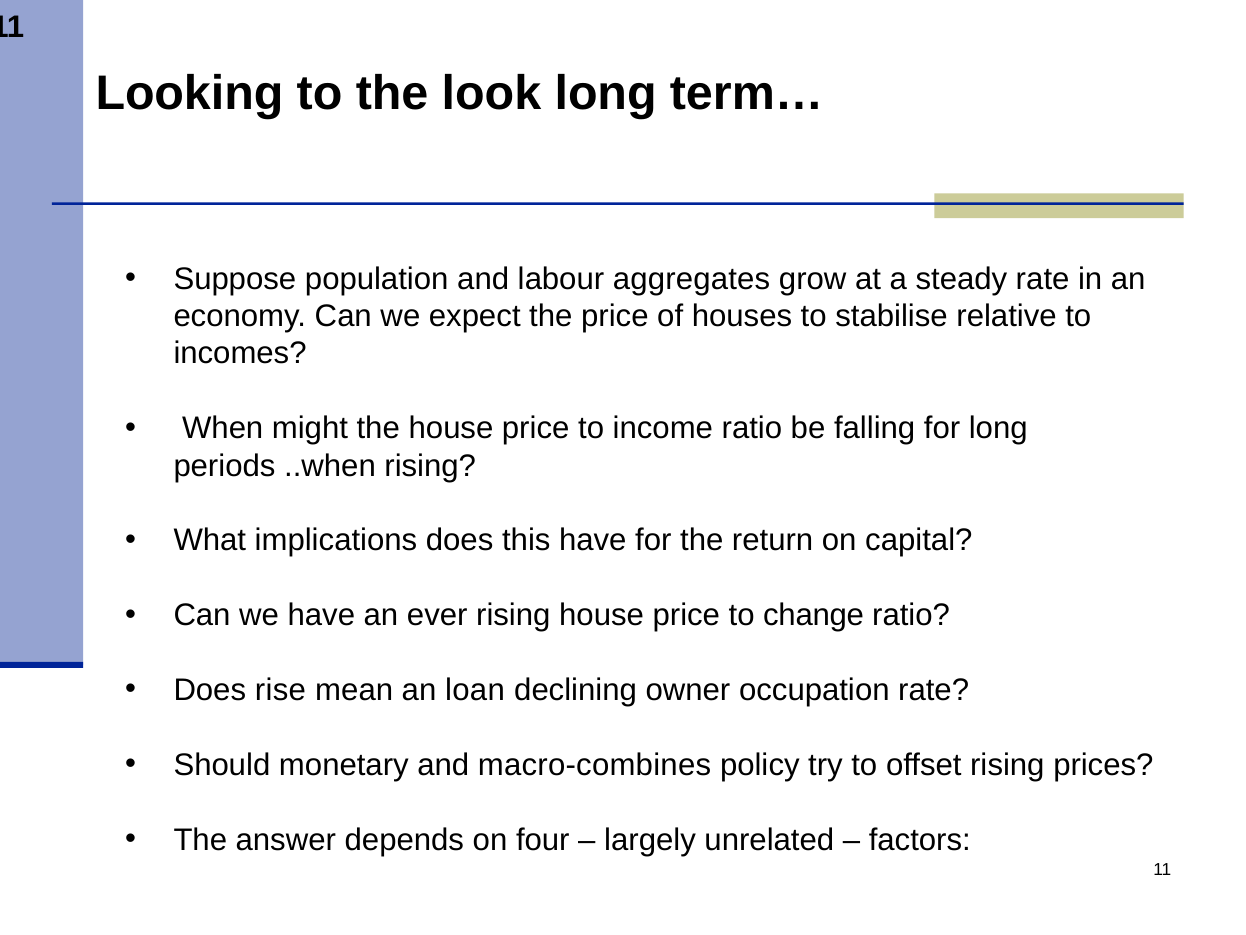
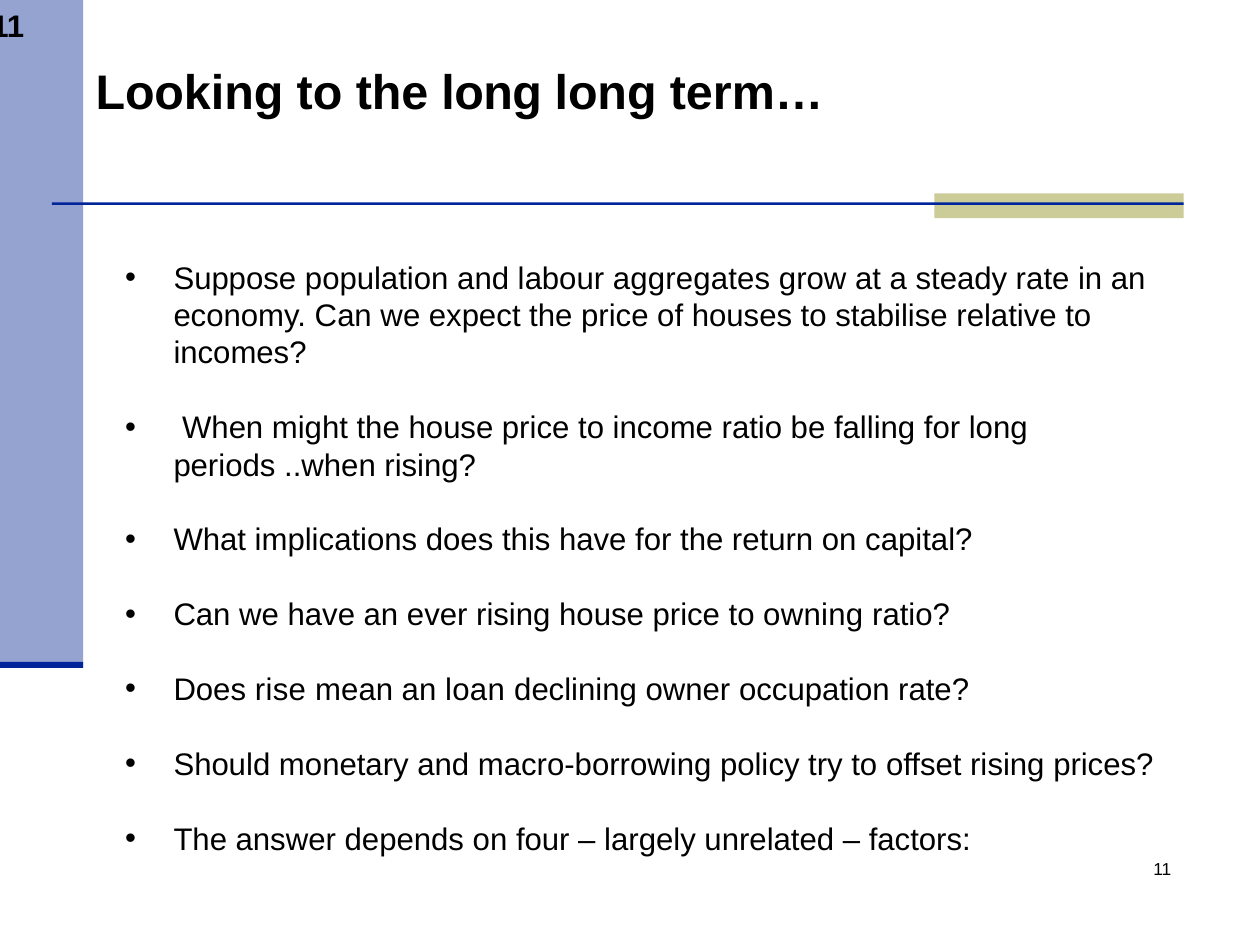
the look: look -> long (492, 94)
change: change -> owning (813, 615)
macro-combines: macro-combines -> macro-borrowing (595, 765)
